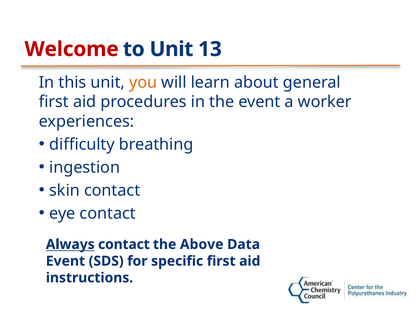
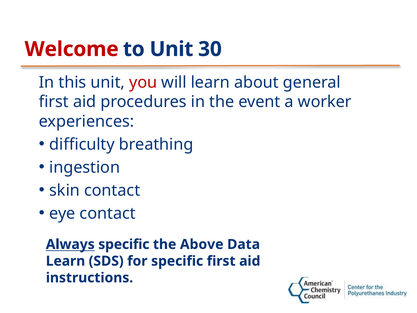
13: 13 -> 30 (210, 49)
you colour: orange -> red (143, 82)
Always contact: contact -> specific (124, 244)
Event: Event -> Learn (65, 261)
